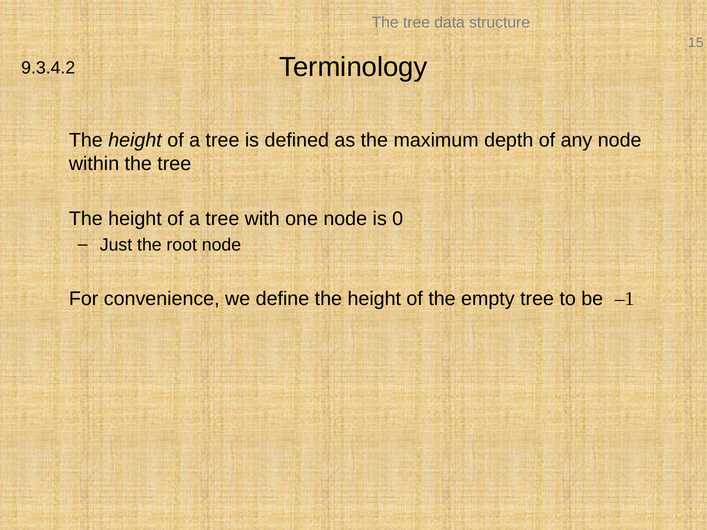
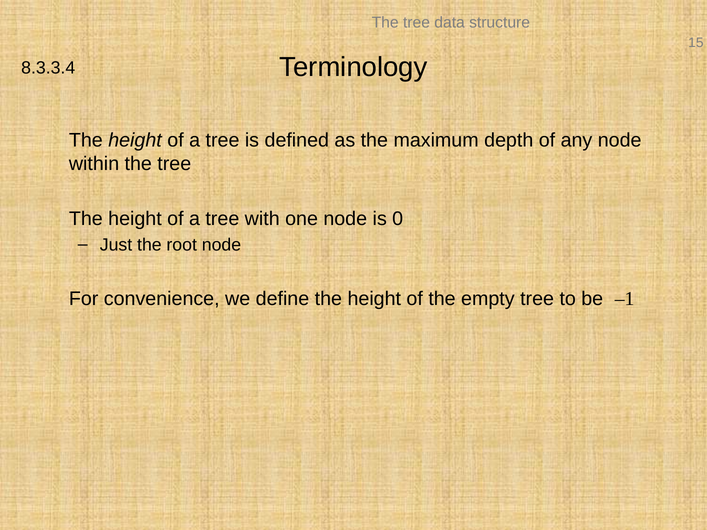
9.3.4.2: 9.3.4.2 -> 8.3.3.4 (48, 68)
